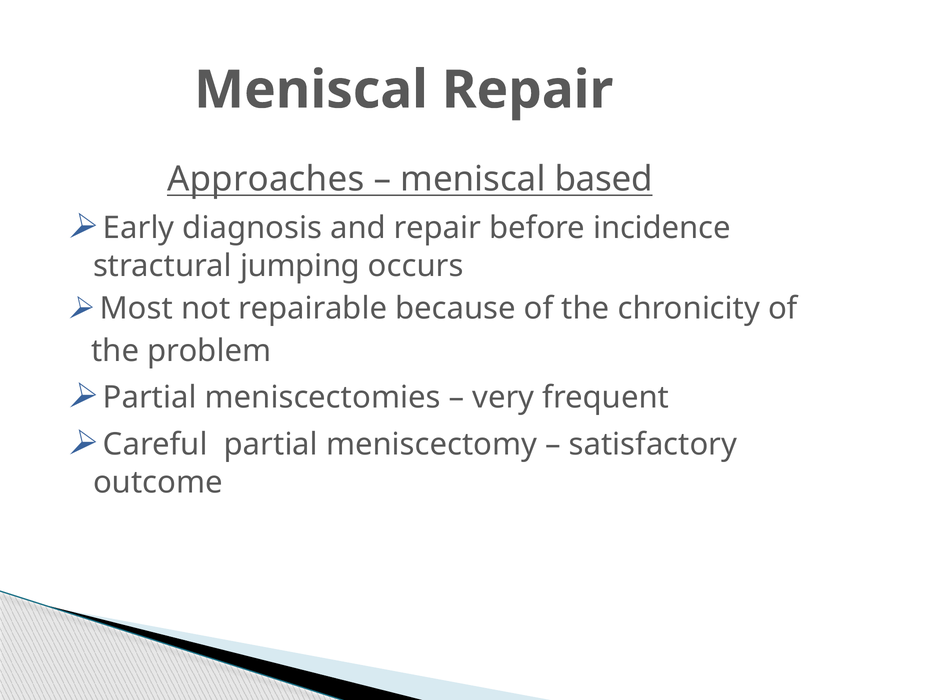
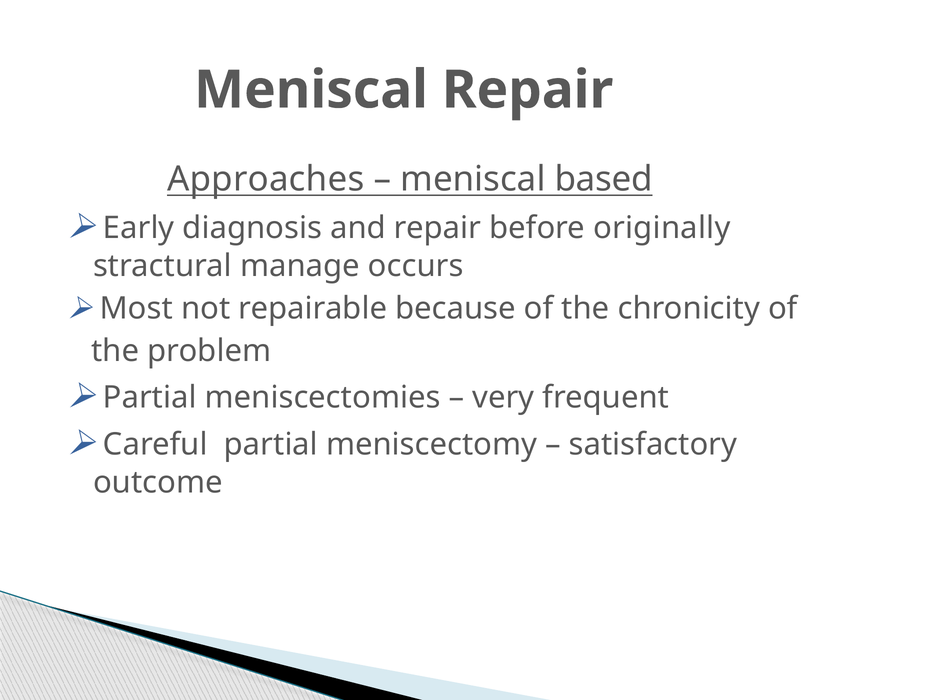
incidence: incidence -> originally (662, 228)
jumping: jumping -> manage (300, 266)
